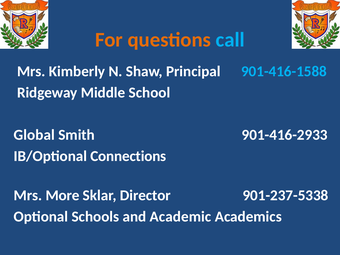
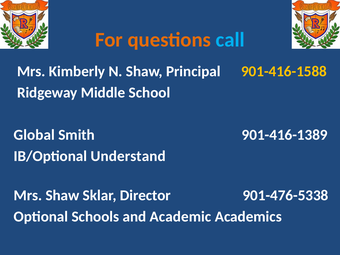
901-416-1588 colour: light blue -> yellow (284, 71)
901-416-2933: 901-416-2933 -> 901-416-1389 (285, 135)
Connections: Connections -> Understand (128, 156)
Mrs More: More -> Shaw (62, 195)
901-237-5338: 901-237-5338 -> 901-476-5338 (285, 195)
